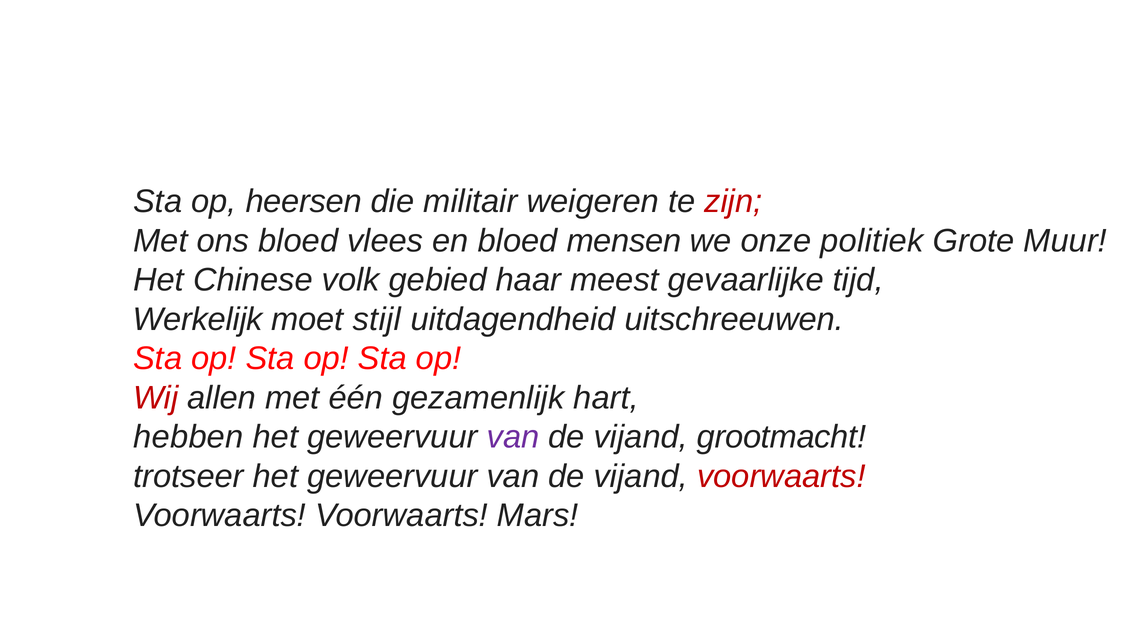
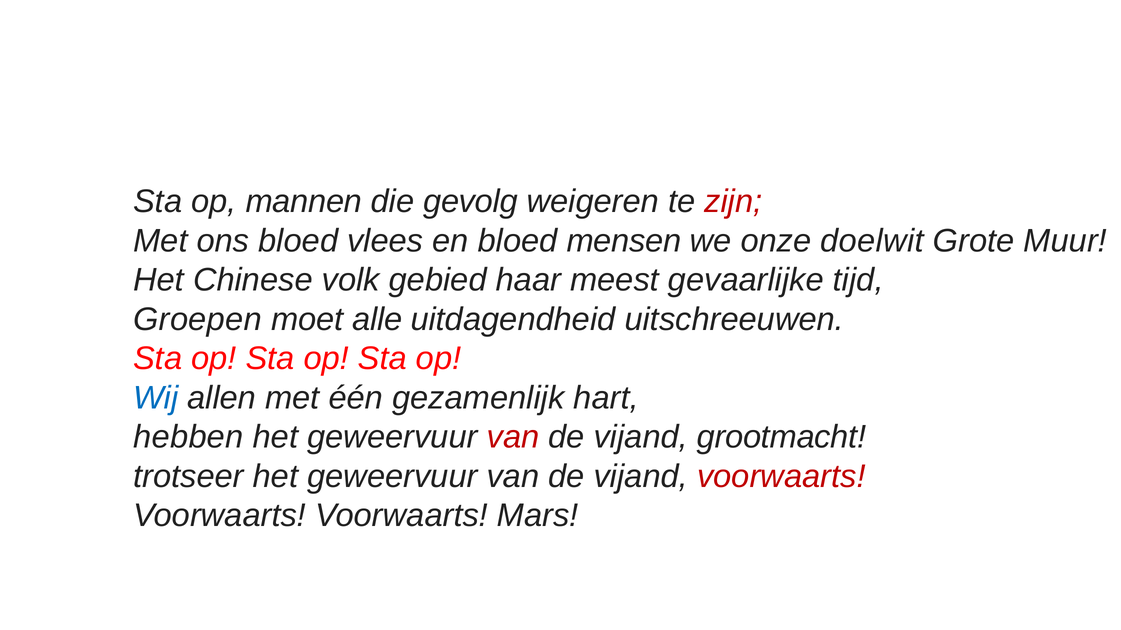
heersen: heersen -> mannen (304, 202)
militair: militair -> gevolg (471, 202)
politiek: politiek -> doelwit (872, 241)
Werkelijk: Werkelijk -> Groepen (198, 320)
stijl: stijl -> alle (377, 320)
Wij colour: red -> blue (156, 398)
van colour: purple -> red (513, 437)
